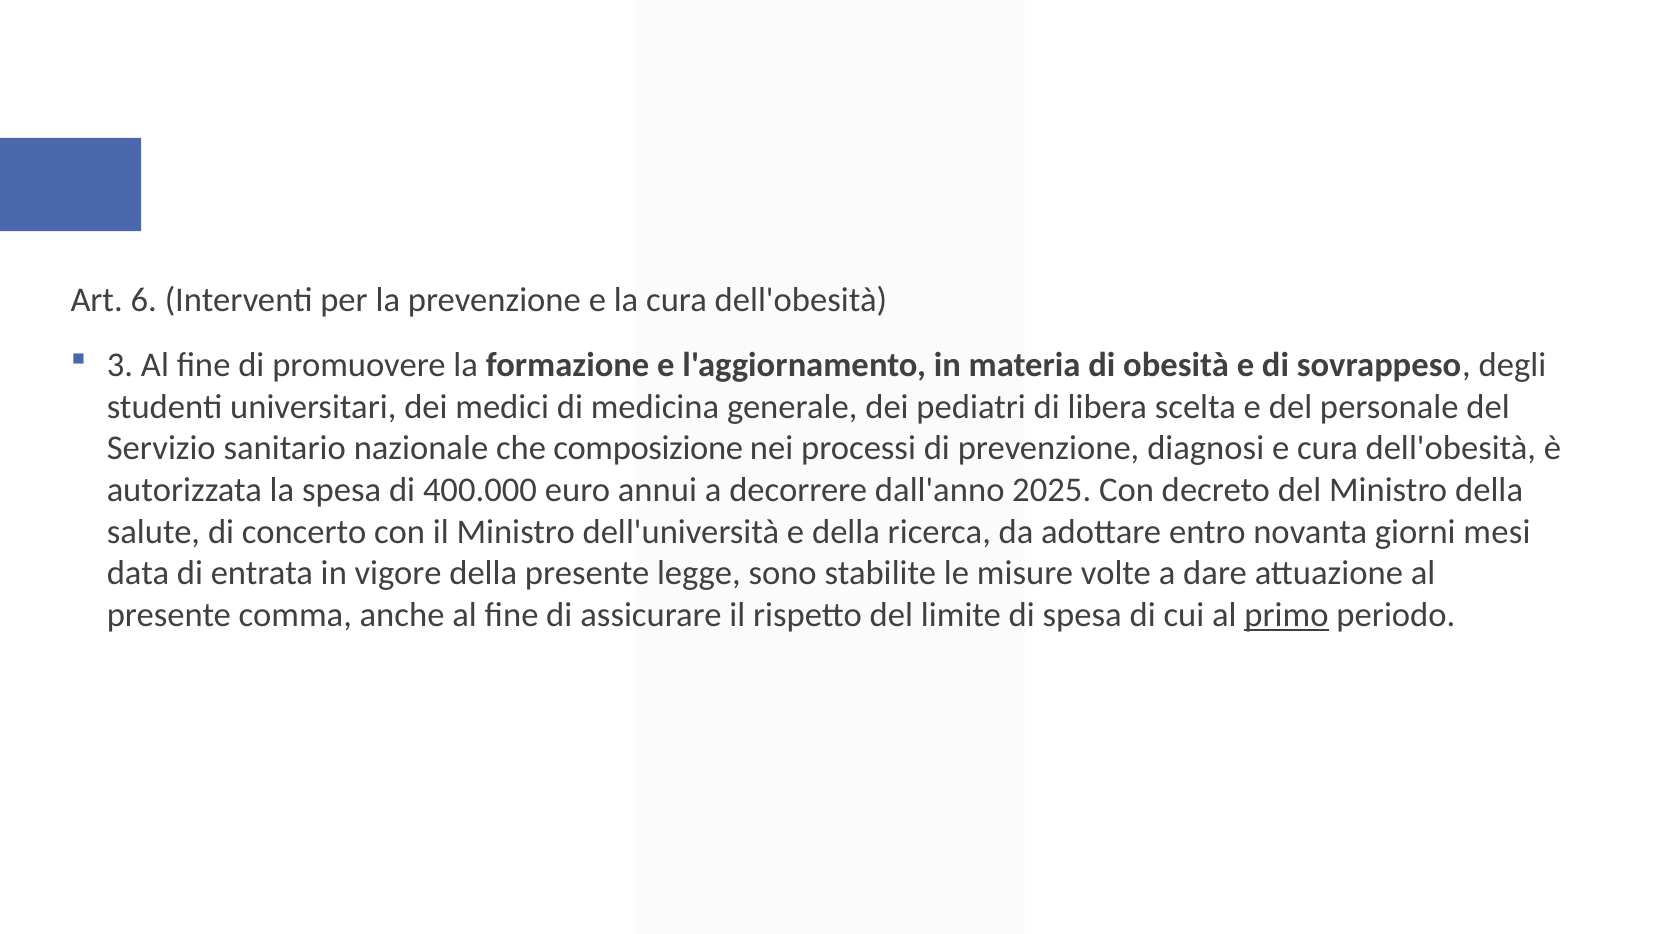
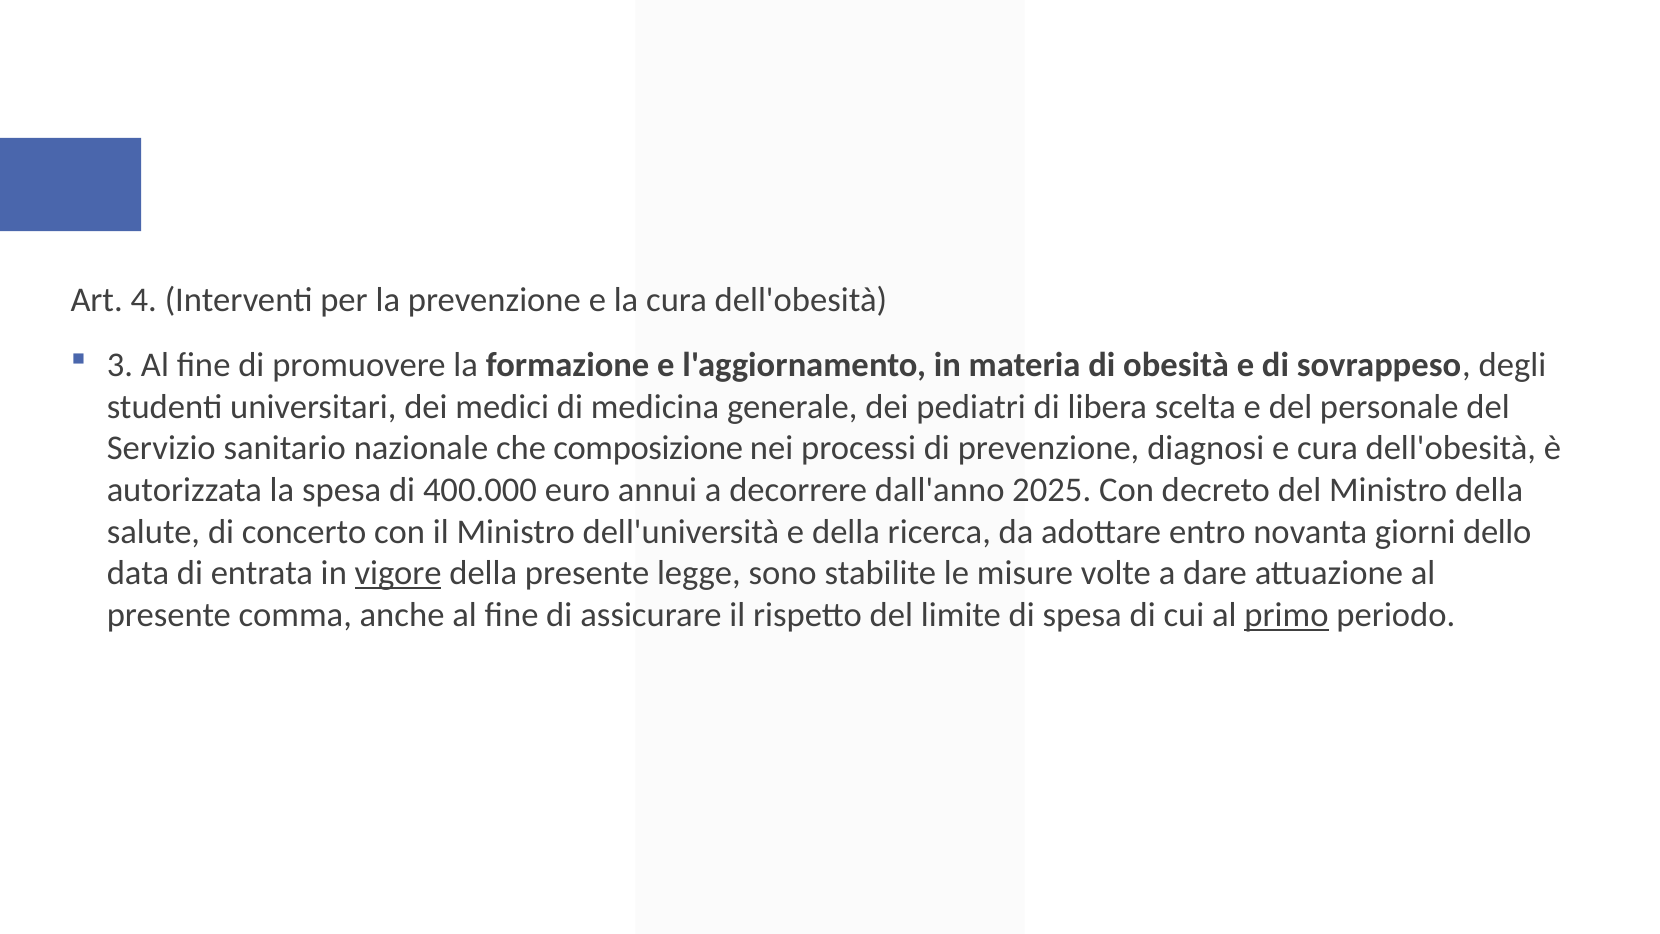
6: 6 -> 4 (144, 300)
mesi: mesi -> dello (1497, 531)
vigore underline: none -> present (398, 573)
